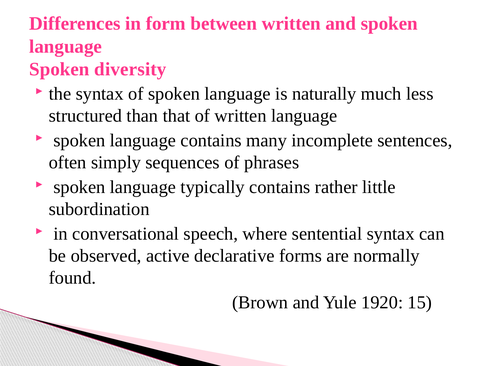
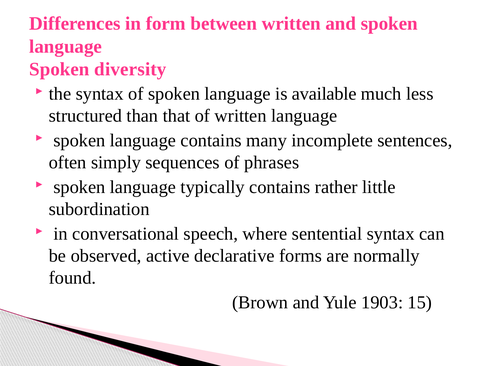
naturally: naturally -> available (324, 94)
1920: 1920 -> 1903 (382, 303)
